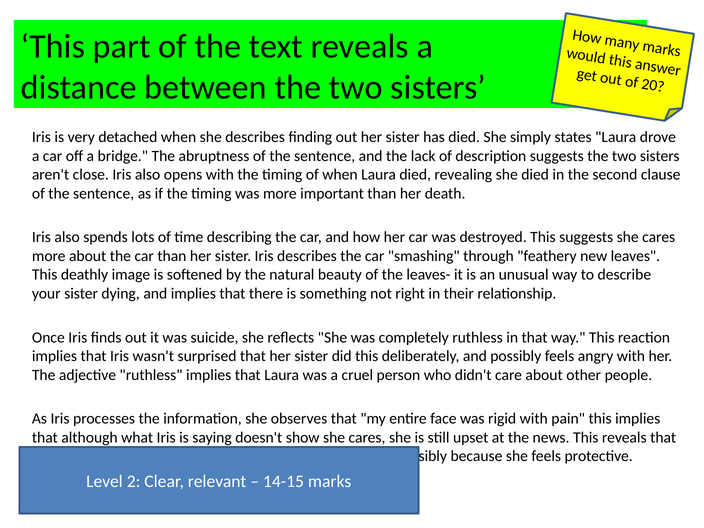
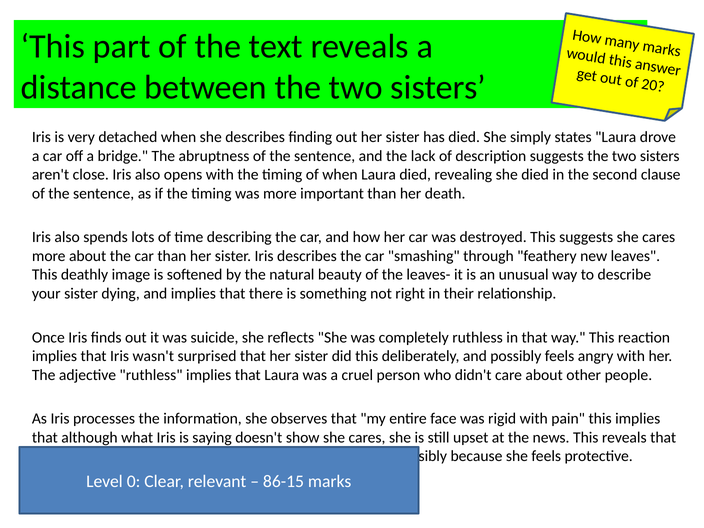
2: 2 -> 0 (134, 481)
14-15: 14-15 -> 86-15 (283, 481)
